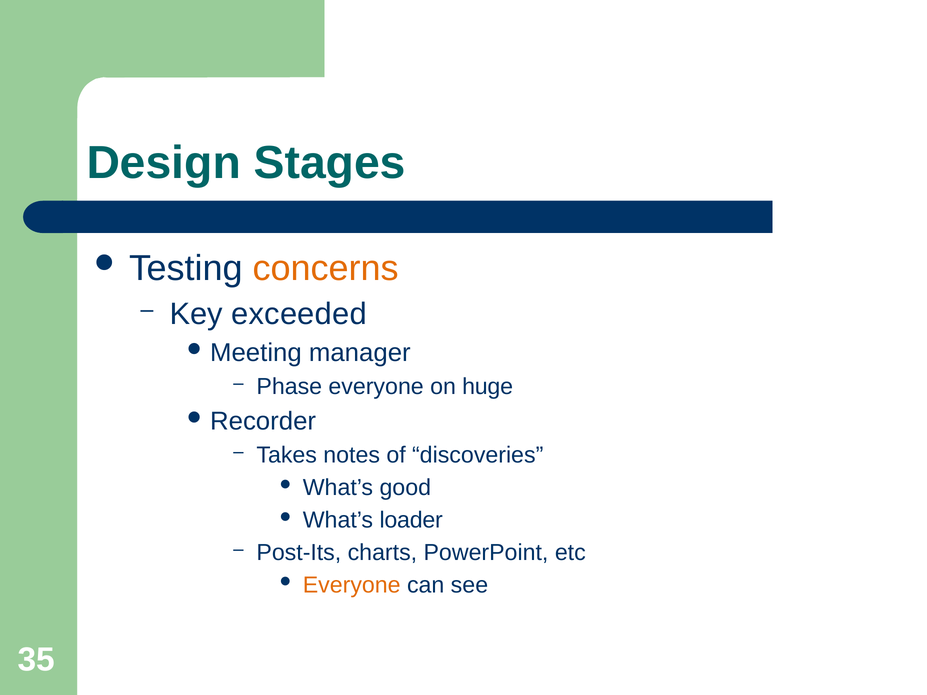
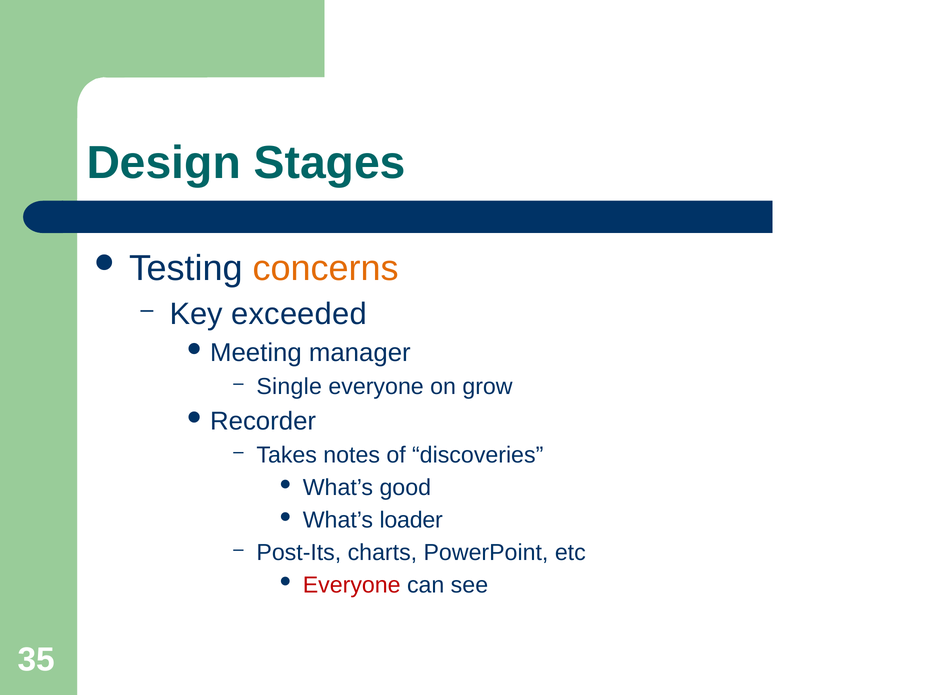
Phase: Phase -> Single (289, 387)
huge: huge -> grow (487, 387)
Everyone colour: orange -> red (352, 585)
